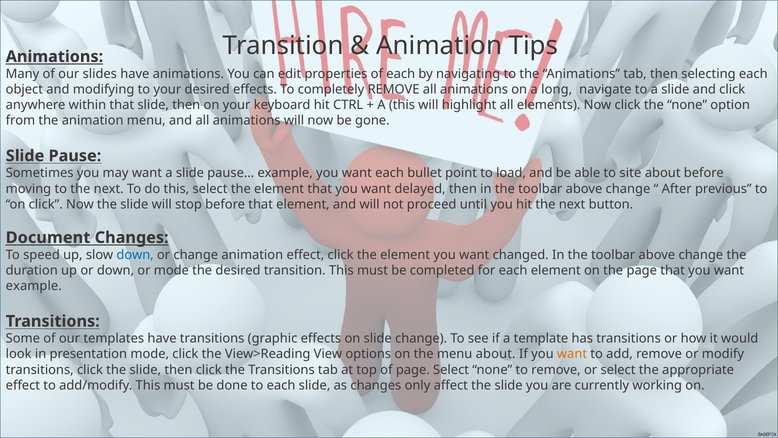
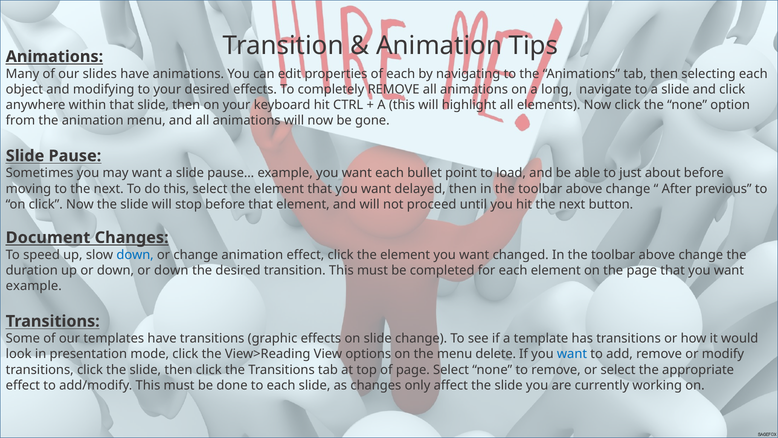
site: site -> just (630, 173)
down or mode: mode -> down (171, 270)
menu about: about -> delete (496, 354)
want colour: orange -> blue (572, 354)
